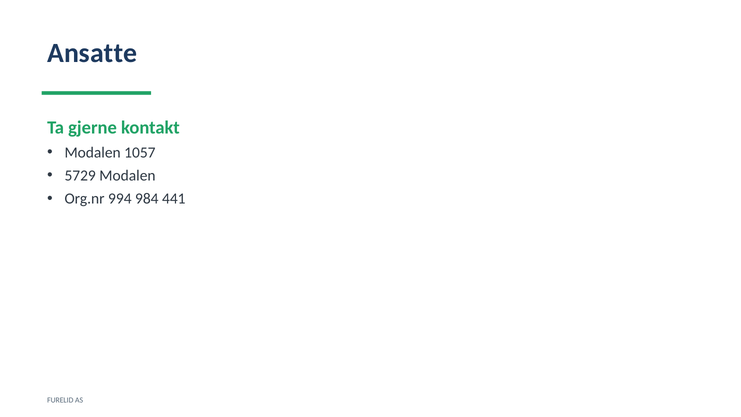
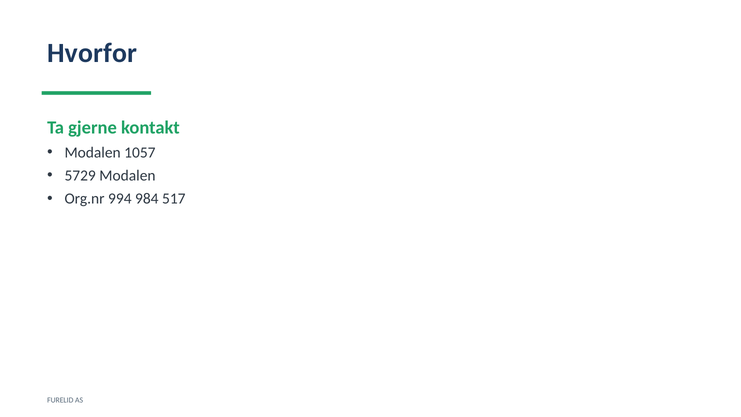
Ansatte: Ansatte -> Hvorfor (92, 53)
441: 441 -> 517 (174, 199)
